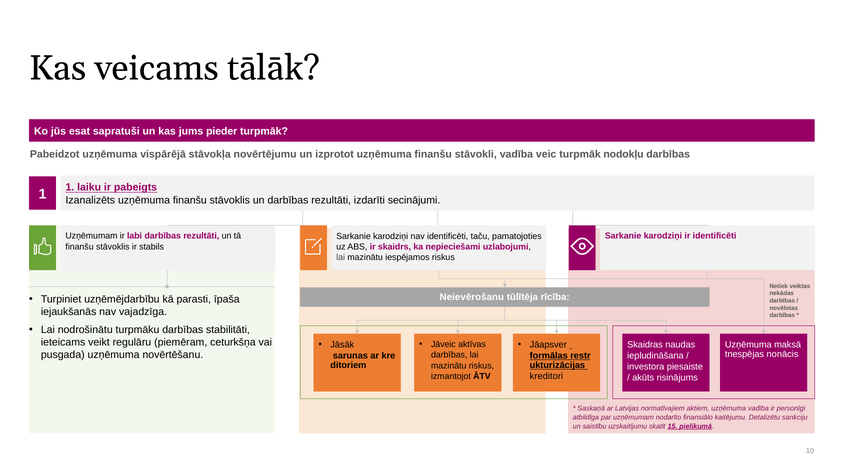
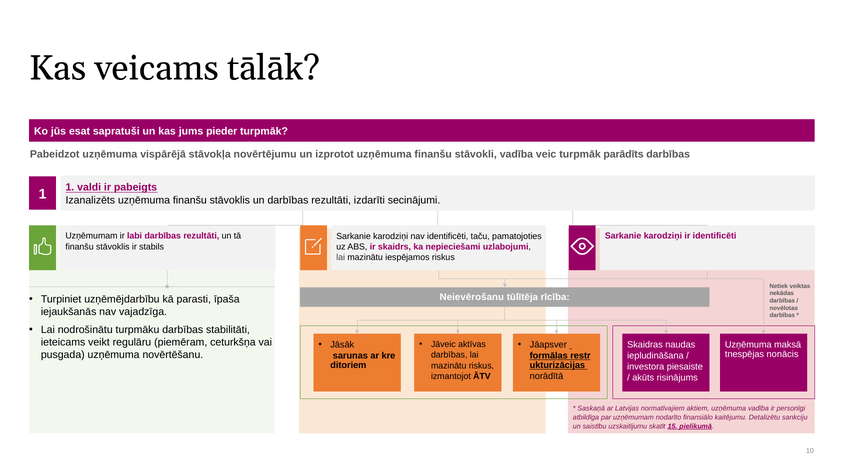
nodokļu: nodokļu -> parādīts (624, 155)
laiku: laiku -> valdi (89, 188)
kreditori: kreditori -> norādītā (546, 377)
